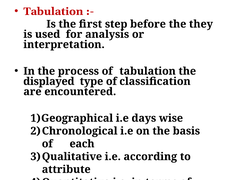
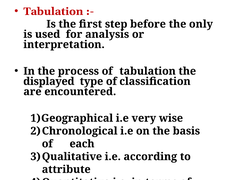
they: they -> only (201, 24)
days: days -> very (144, 118)
